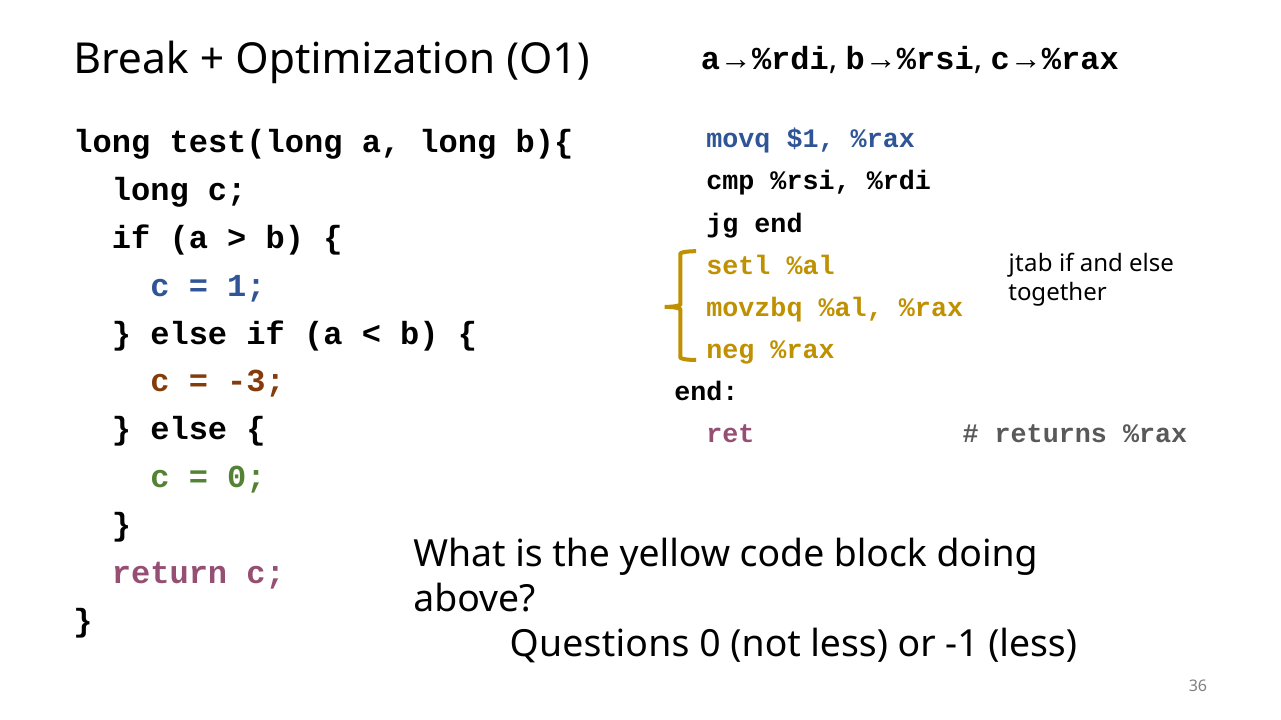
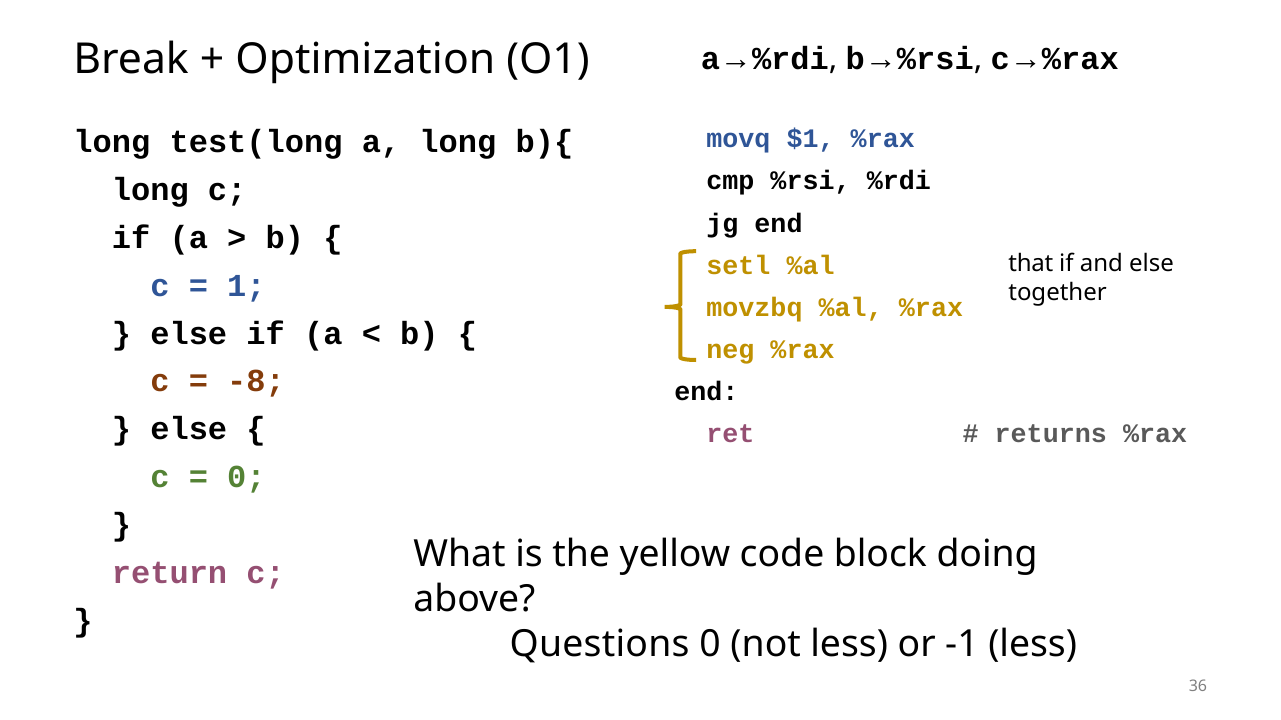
jtab: jtab -> that (1031, 264)
-3: -3 -> -8 (256, 382)
